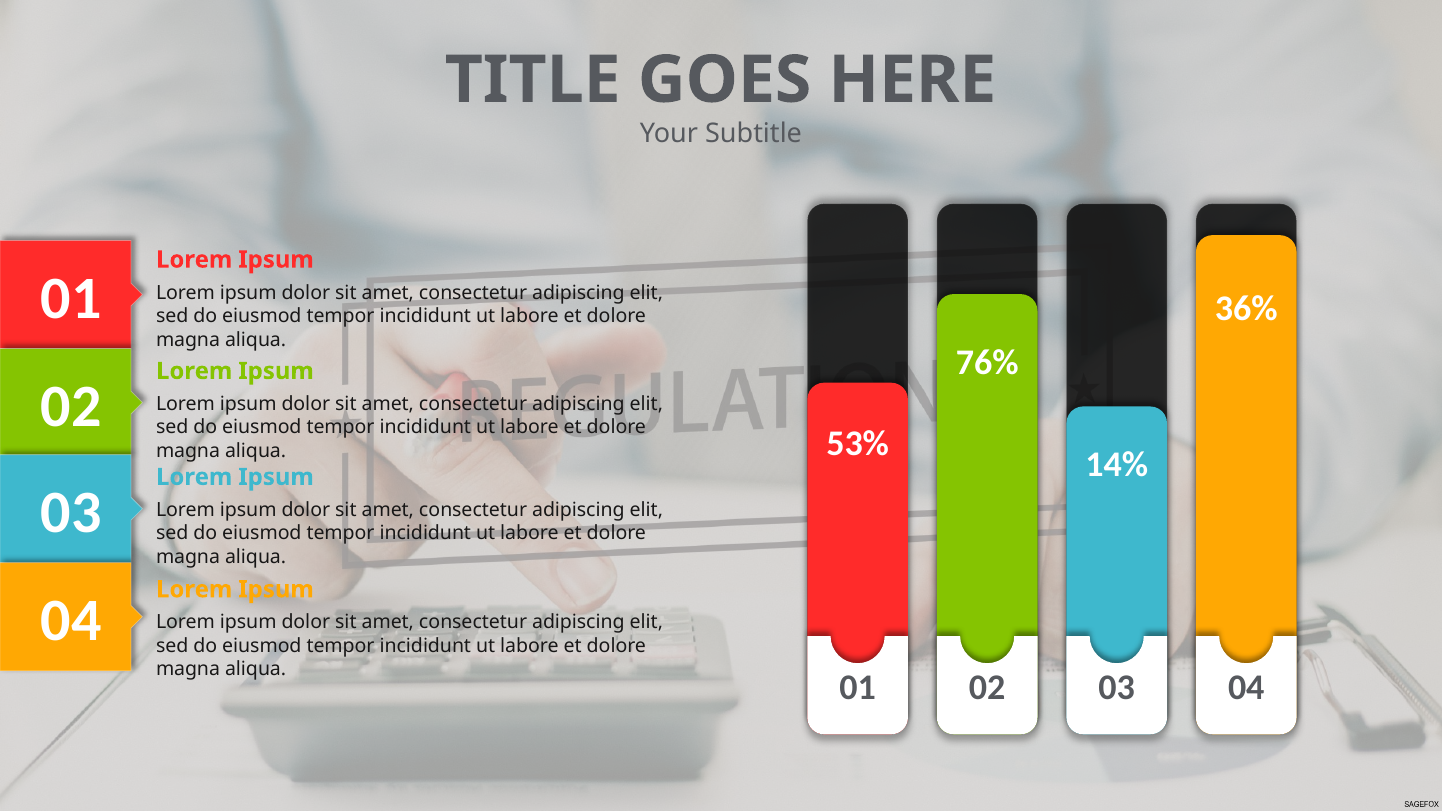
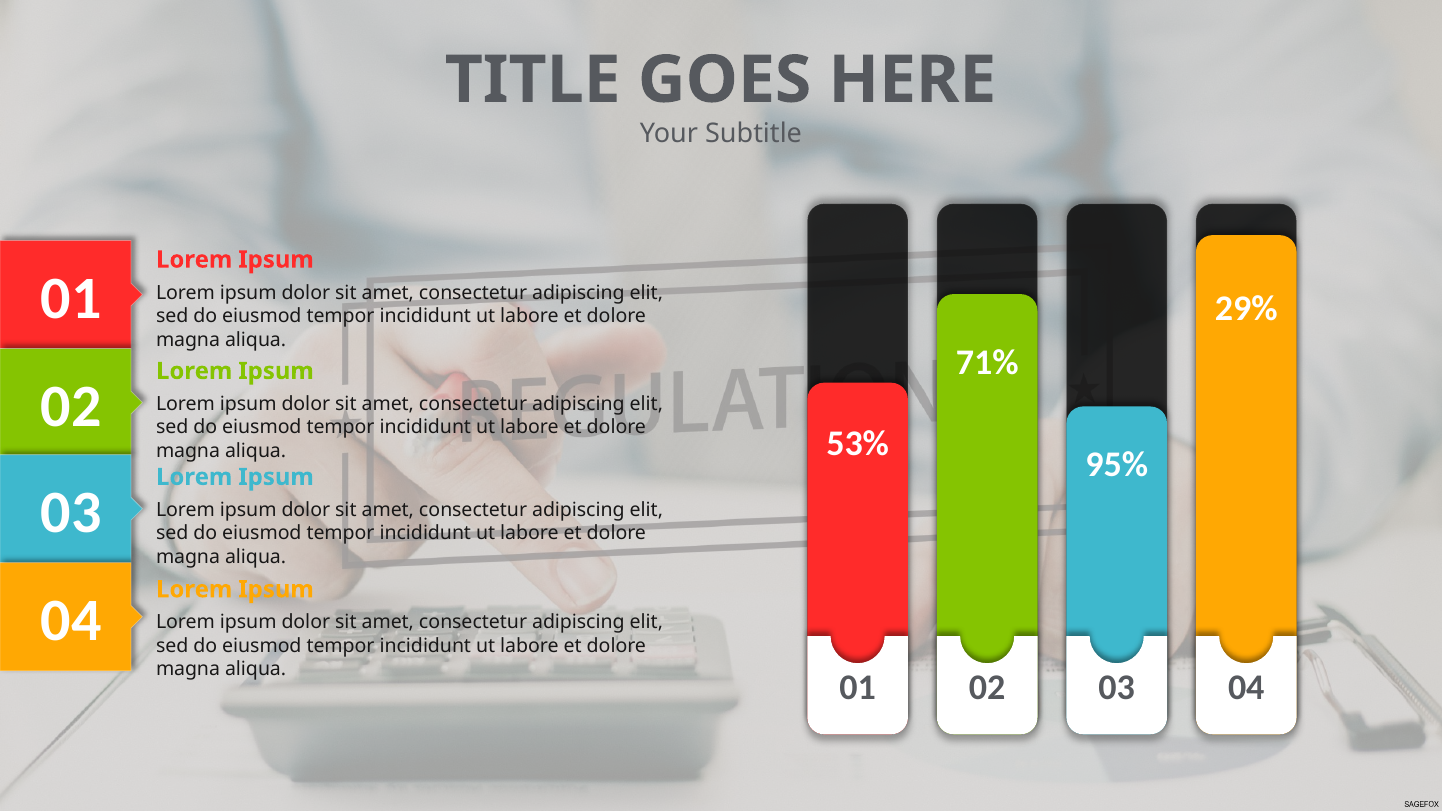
36%: 36% -> 29% (1246, 309)
76%: 76% -> 71% (987, 362)
14%: 14% -> 95% (1117, 465)
